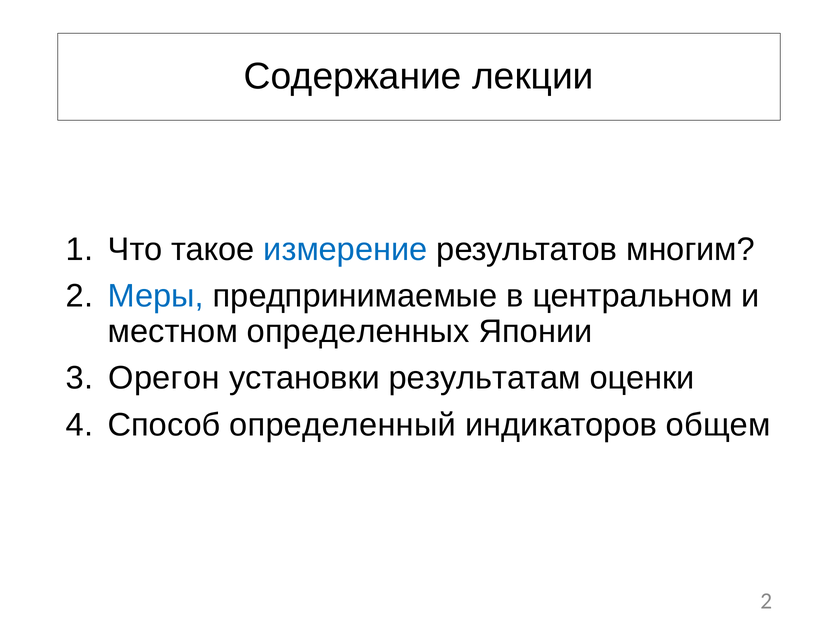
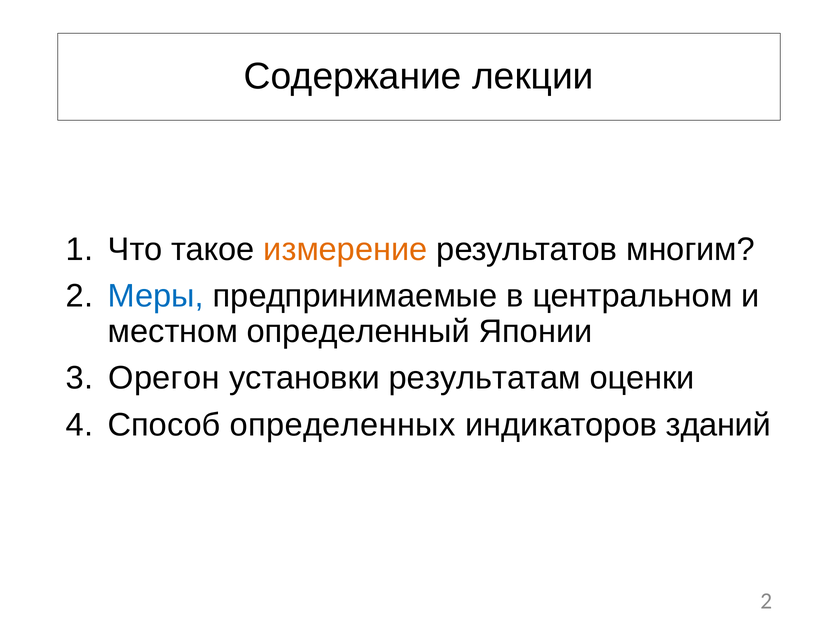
измерение colour: blue -> orange (345, 249)
определенных: определенных -> определенный (358, 331)
определенный: определенный -> определенных (343, 425)
общем: общем -> зданий (719, 425)
